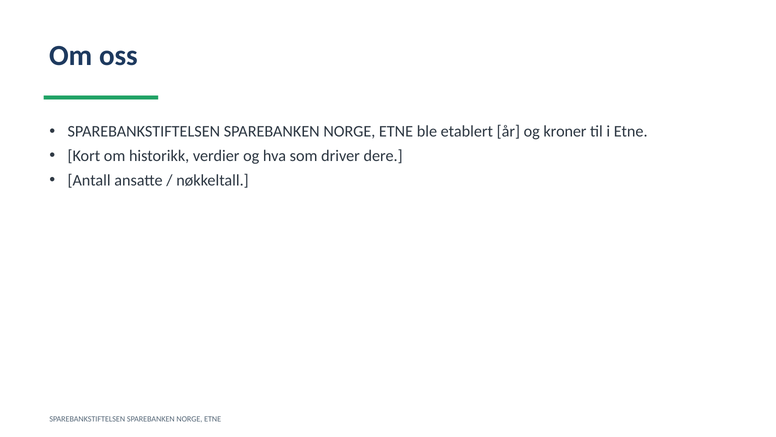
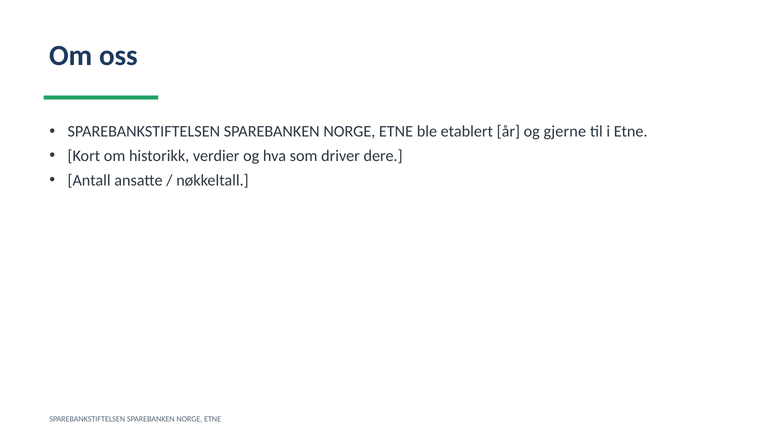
kroner: kroner -> gjerne (565, 131)
